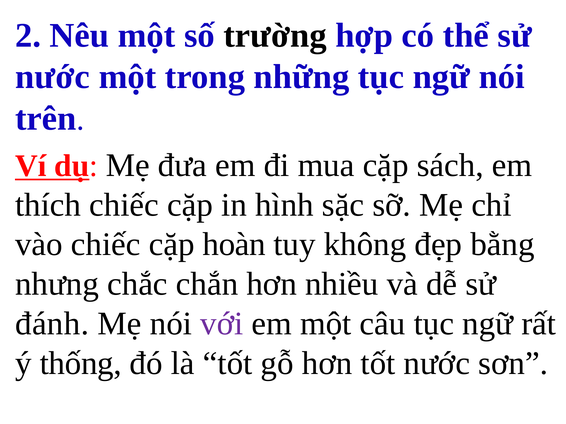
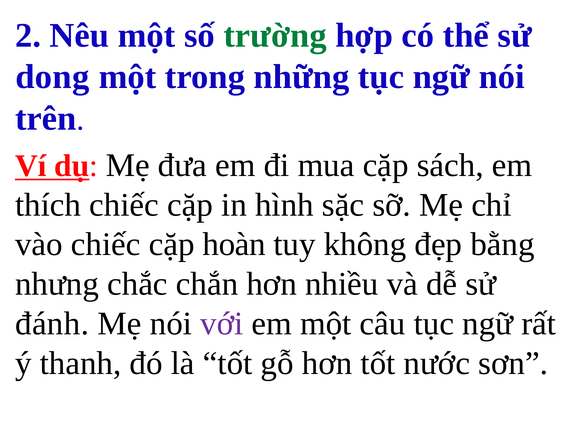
trường colour: black -> green (275, 35)
nước: nước -> dong (52, 77)
thống: thống -> thanh (81, 364)
